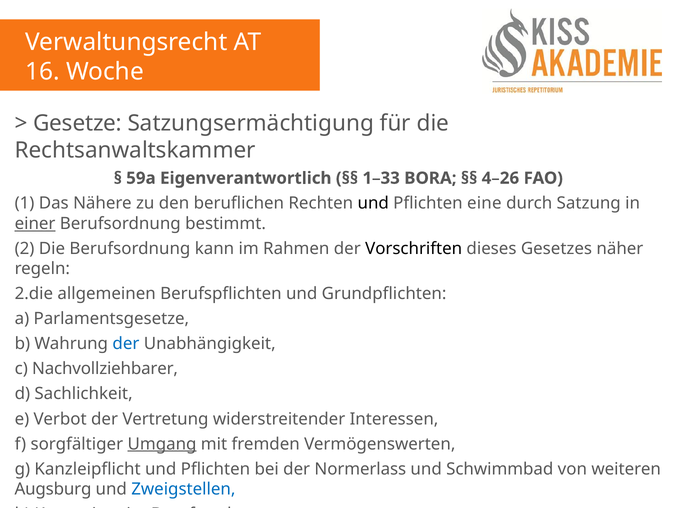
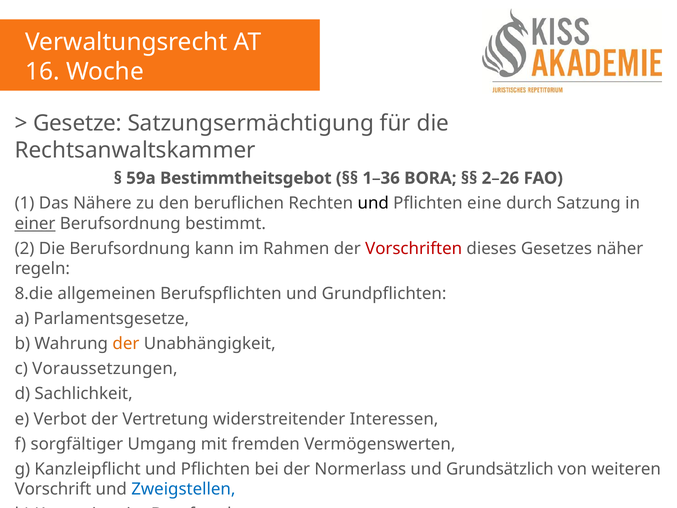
Eigenverantwortlich: Eigenverantwortlich -> Bestimmtheitsgebot (246, 178)
1–33: 1–33 -> 1–36 (381, 178)
4–26: 4–26 -> 2–26 (500, 178)
Vorschriften colour: black -> red (414, 248)
2.die: 2.die -> 8.die (34, 294)
der colour: blue -> orange (126, 344)
Nachvollziehbarer: Nachvollziehbarer -> Voraussetzungen (105, 369)
Umgang underline: present -> none (162, 444)
Schwimmbad: Schwimmbad -> Grundsätzlich (500, 469)
Augsburg: Augsburg -> Vorschrift (53, 489)
